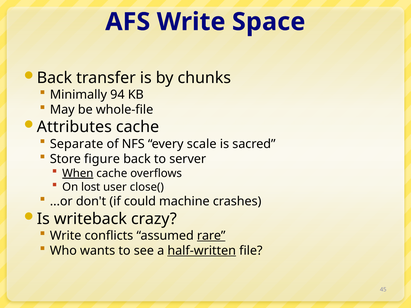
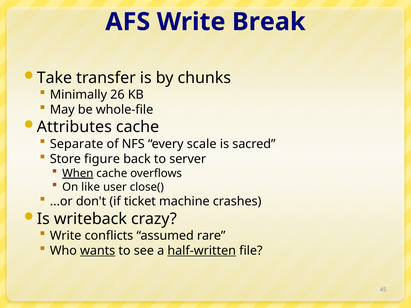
Space: Space -> Break (269, 22)
Back: Back -> Take (54, 78)
94: 94 -> 26 (117, 95)
lost: lost -> like (91, 187)
could: could -> ticket (140, 202)
rare underline: present -> none (211, 236)
wants underline: none -> present (98, 251)
